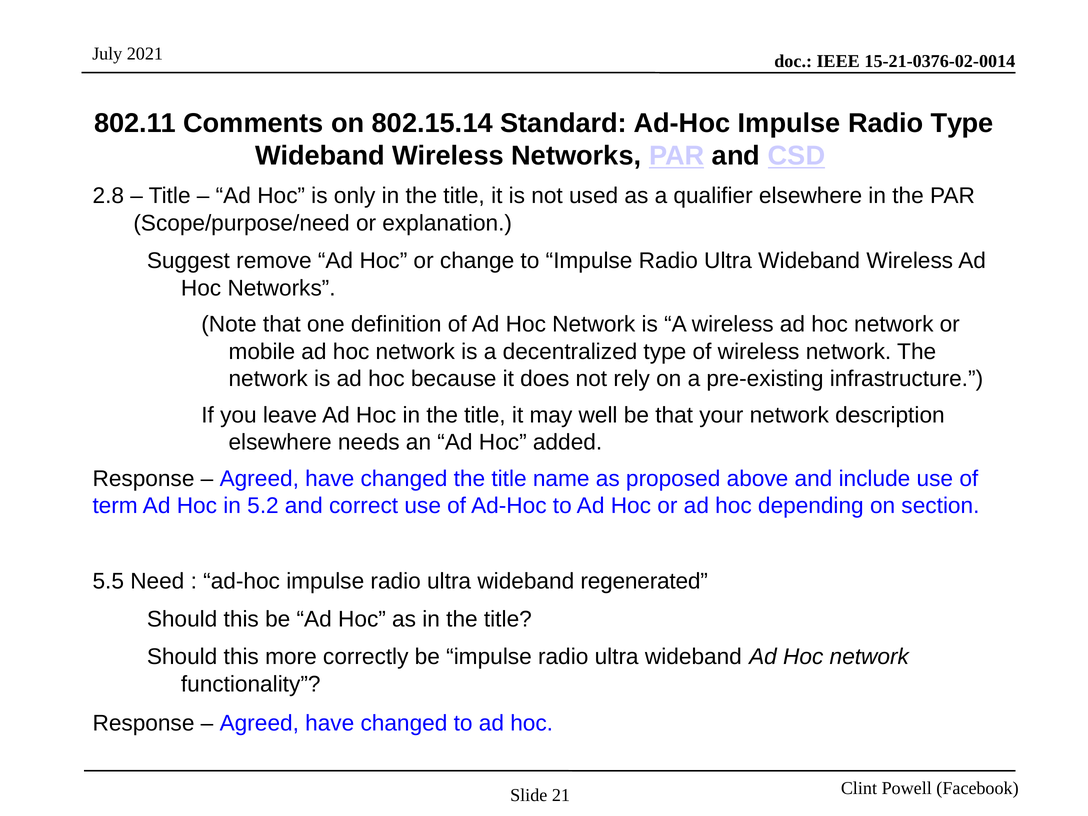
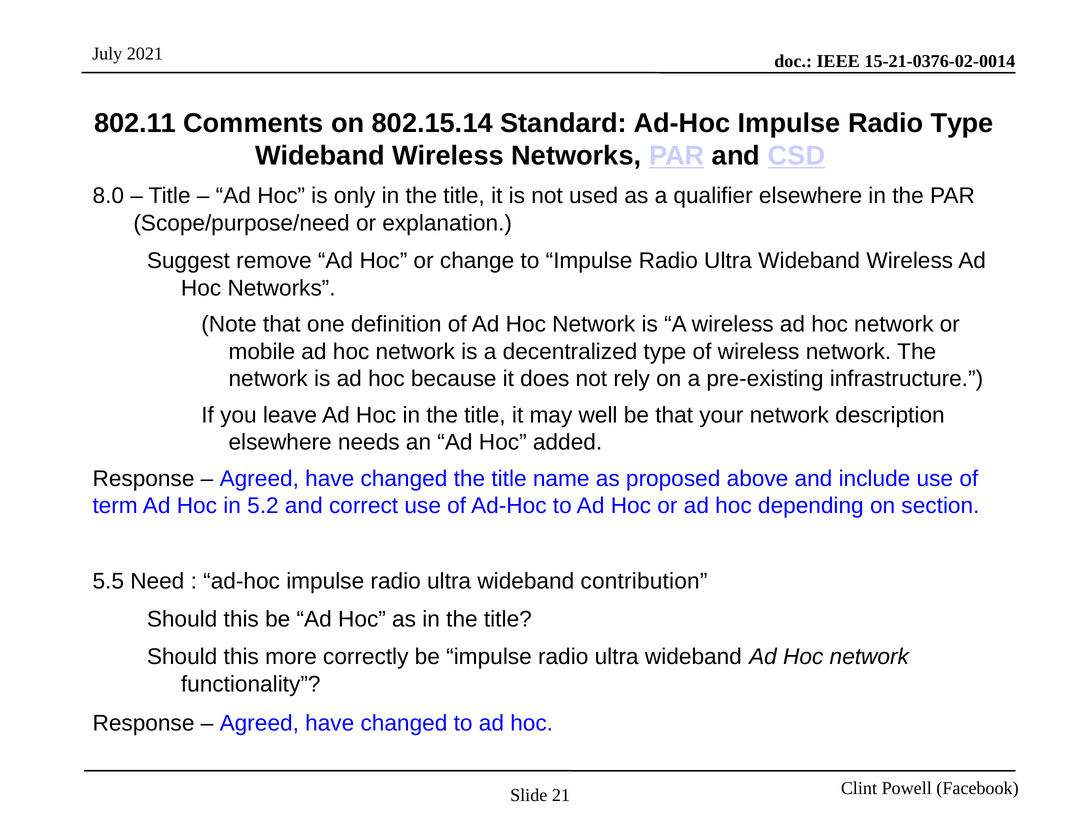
2.8: 2.8 -> 8.0 (108, 196)
regenerated: regenerated -> contribution (644, 581)
